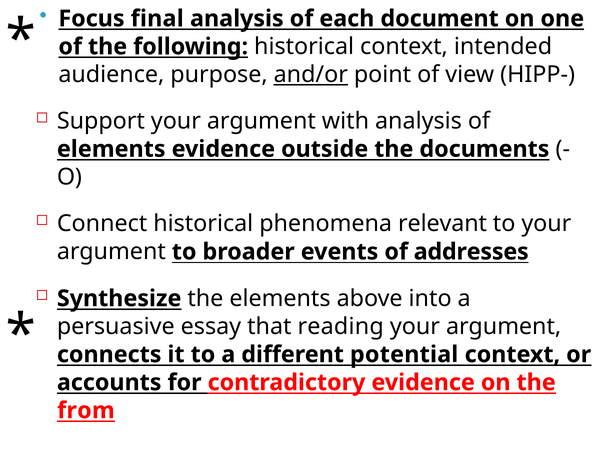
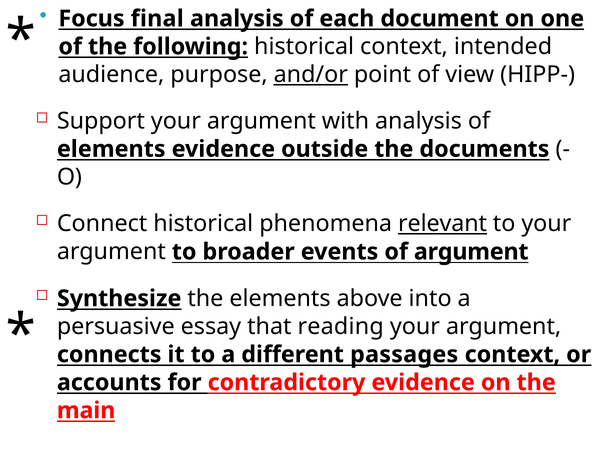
relevant underline: none -> present (443, 224)
of addresses: addresses -> argument (471, 252)
potential: potential -> passages (404, 354)
from: from -> main (86, 411)
